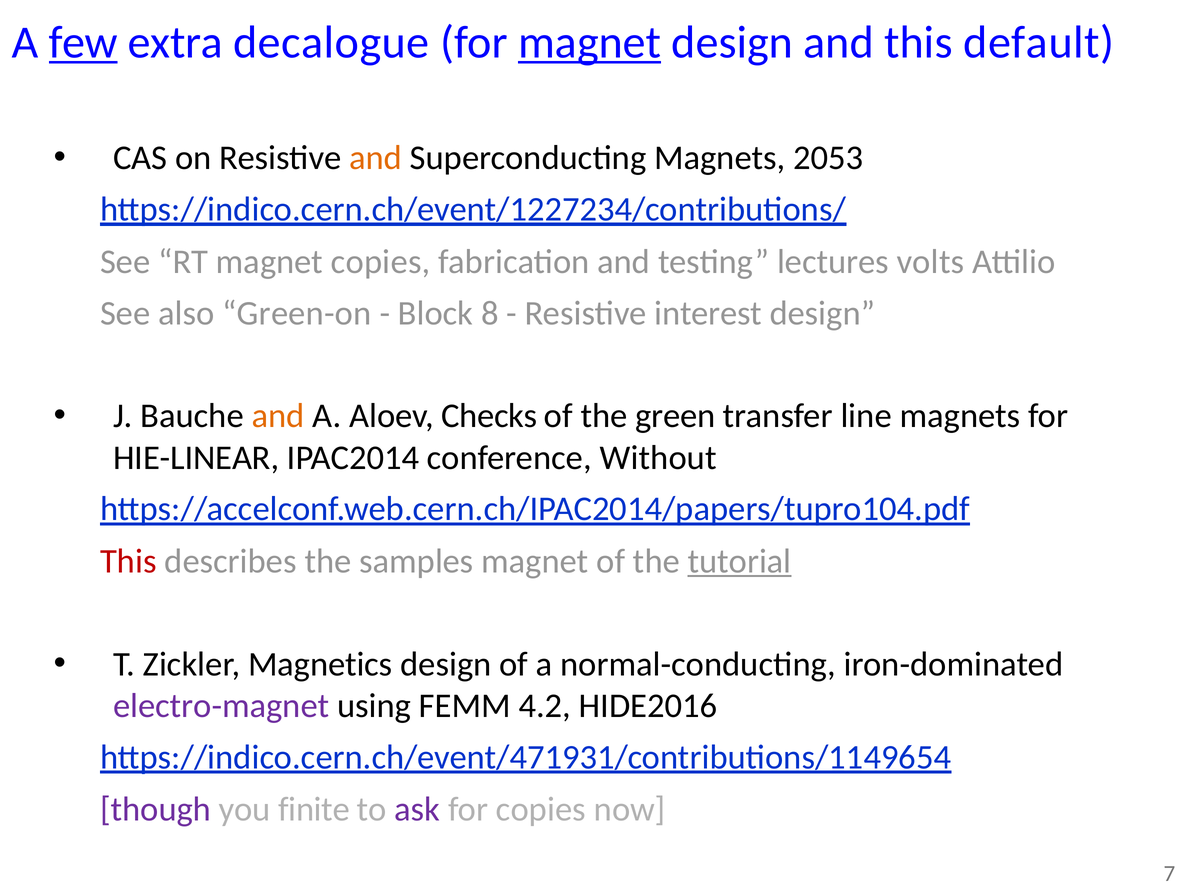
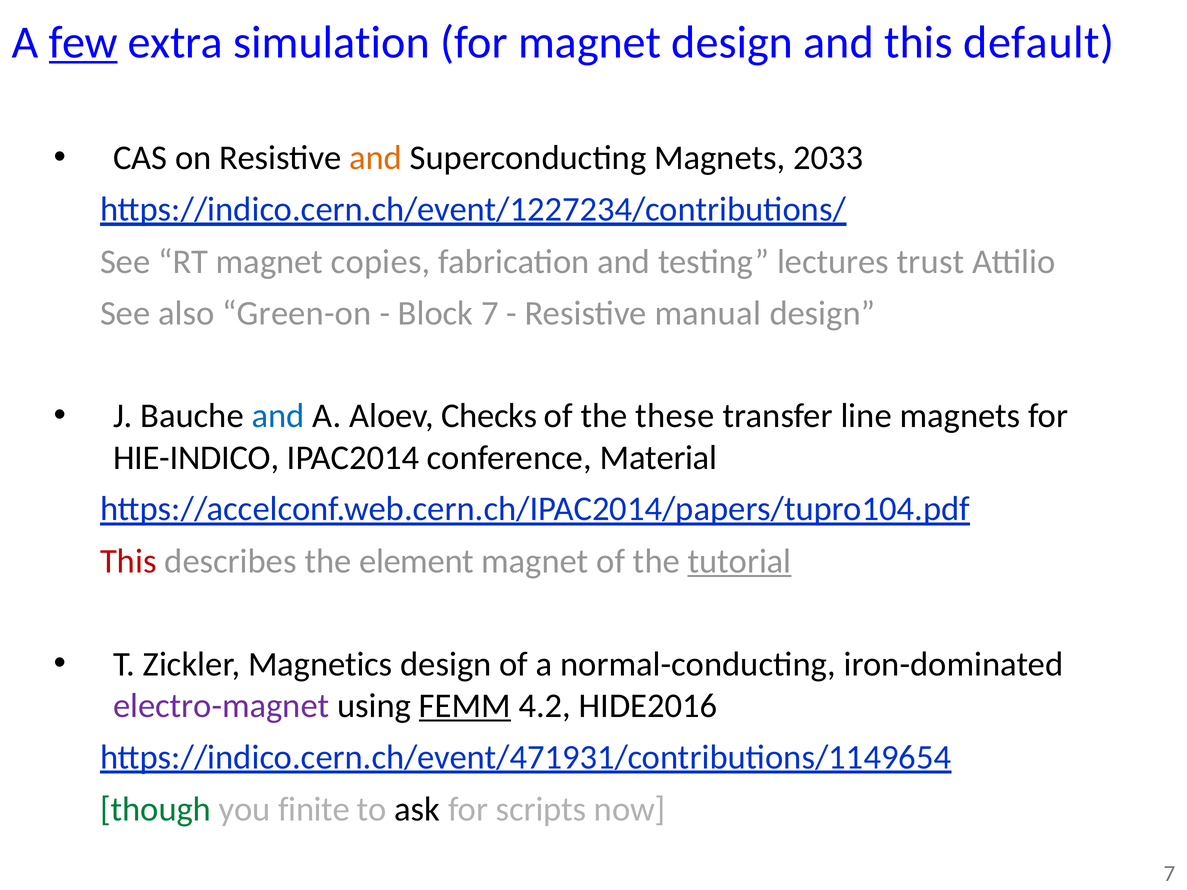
decalogue: decalogue -> simulation (332, 42)
magnet underline: present -> none (590, 42)
2053: 2053 -> 2033 (828, 158)
volts: volts -> trust (931, 262)
Block 8: 8 -> 7 (490, 313)
interest: interest -> manual (708, 313)
and colour: orange -> blue (278, 416)
green: green -> these (675, 416)
HIE-LINEAR: HIE-LINEAR -> HIE-INDICO (196, 458)
Without: Without -> Material (658, 458)
samples: samples -> element (417, 561)
FEMM underline: none -> present (465, 706)
though colour: purple -> green (156, 810)
ask colour: purple -> black (417, 810)
for copies: copies -> scripts (541, 810)
